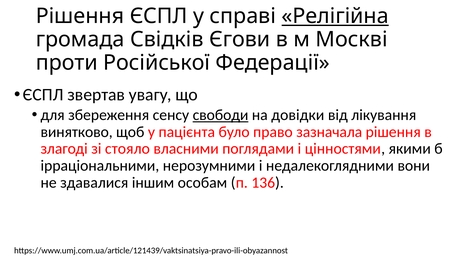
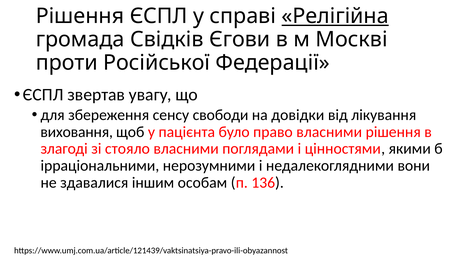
свободи underline: present -> none (221, 115)
винятково: винятково -> виховання (77, 132)
право зазначала: зазначала -> власними (329, 132)
